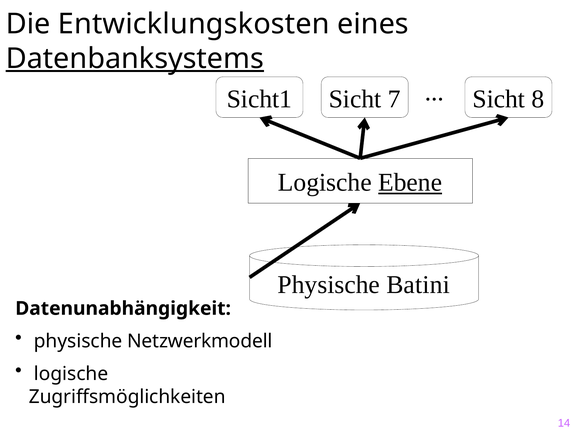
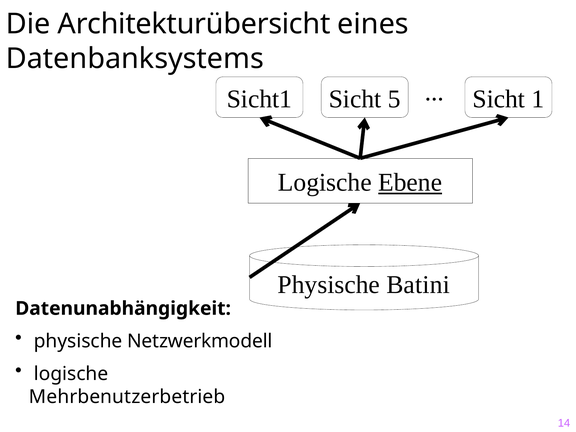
Entwicklungskosten: Entwicklungskosten -> Architekturübersicht (194, 24)
Datenbanksystems underline: present -> none (135, 59)
7: 7 -> 5 (394, 99)
8: 8 -> 1 (538, 99)
Zugriffsmöglichkeiten: Zugriffsmöglichkeiten -> Mehrbenutzerbetrieb (127, 397)
